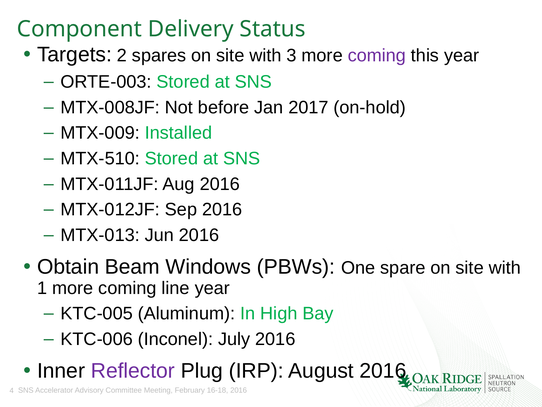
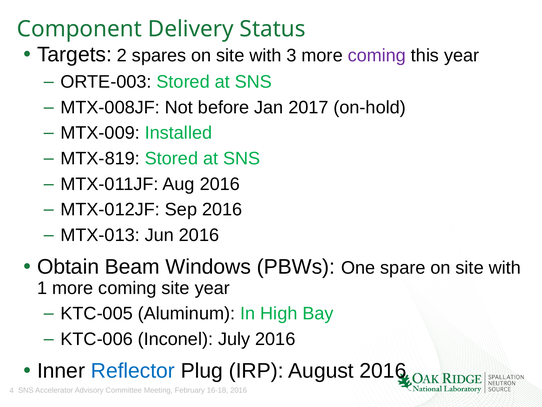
MTX-510: MTX-510 -> MTX-819 (100, 158)
coming line: line -> site (176, 288)
Reflector colour: purple -> blue (133, 370)
